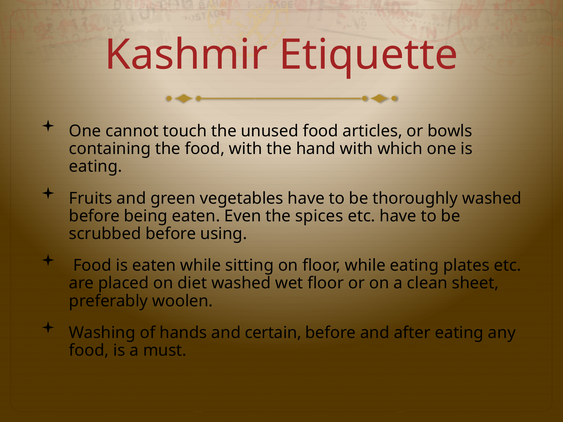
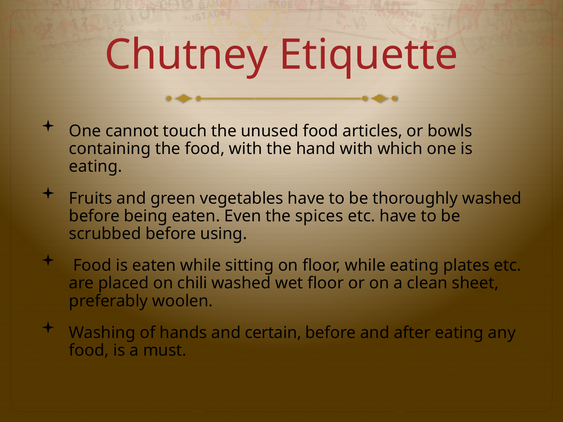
Kashmir: Kashmir -> Chutney (186, 55)
diet: diet -> chili (192, 283)
